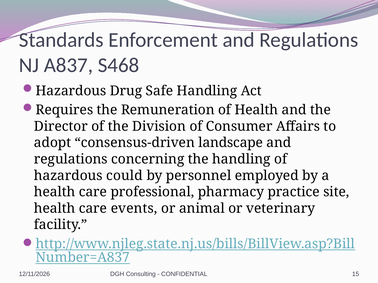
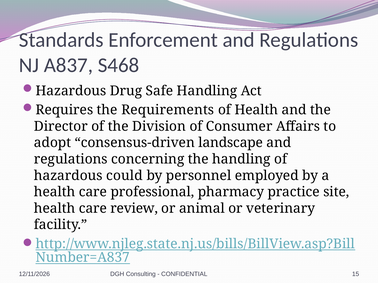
Remuneration: Remuneration -> Requirements (168, 110)
events: events -> review (134, 209)
